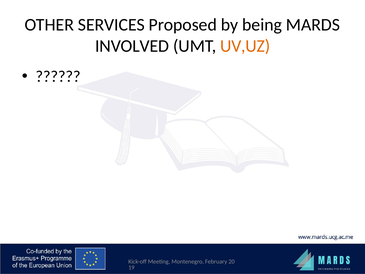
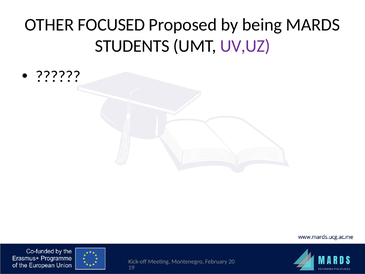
SERVICES: SERVICES -> FOCUSED (111, 25)
INVOLVED: INVOLVED -> STUDENTS (132, 46)
UV,UZ colour: orange -> purple (245, 46)
